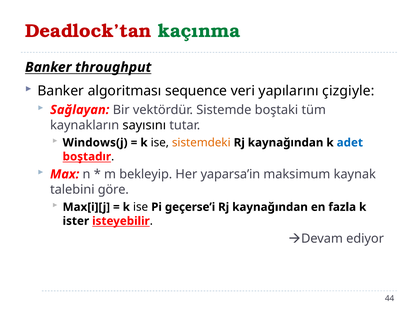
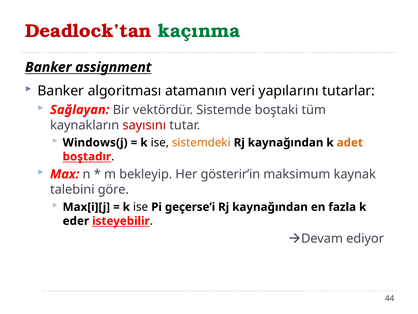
throughput: throughput -> assignment (113, 67)
sequence: sequence -> atamanın (196, 91)
çizgiyle: çizgiyle -> tutarlar (349, 91)
sayısını colour: black -> red (144, 125)
adet colour: blue -> orange (350, 142)
yaparsa’in: yaparsa’in -> gösterir’in (230, 174)
ister: ister -> eder (76, 221)
